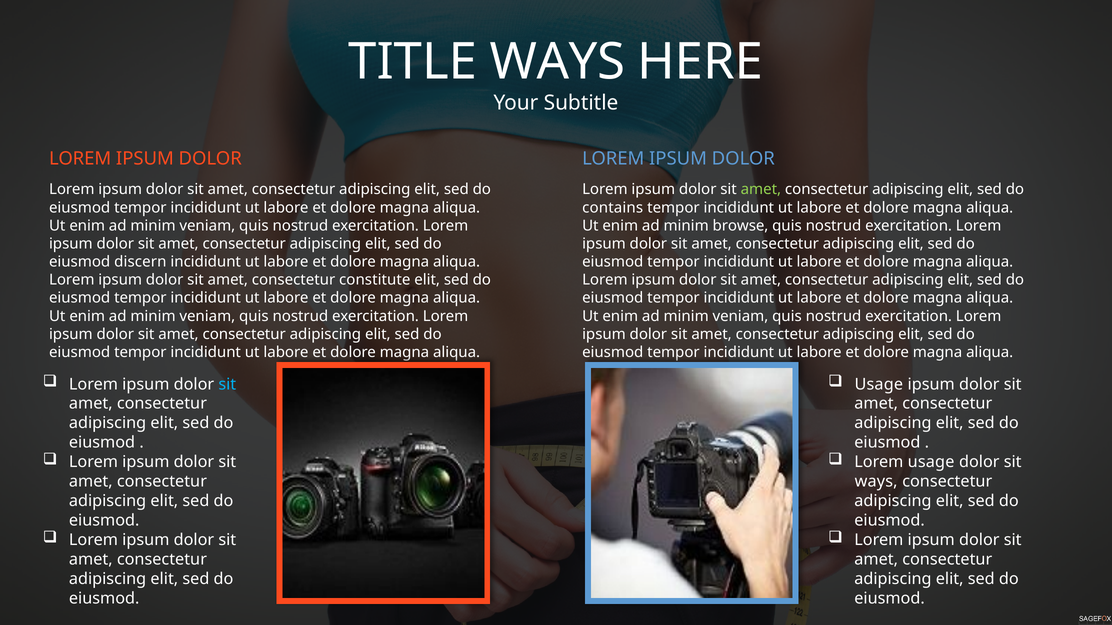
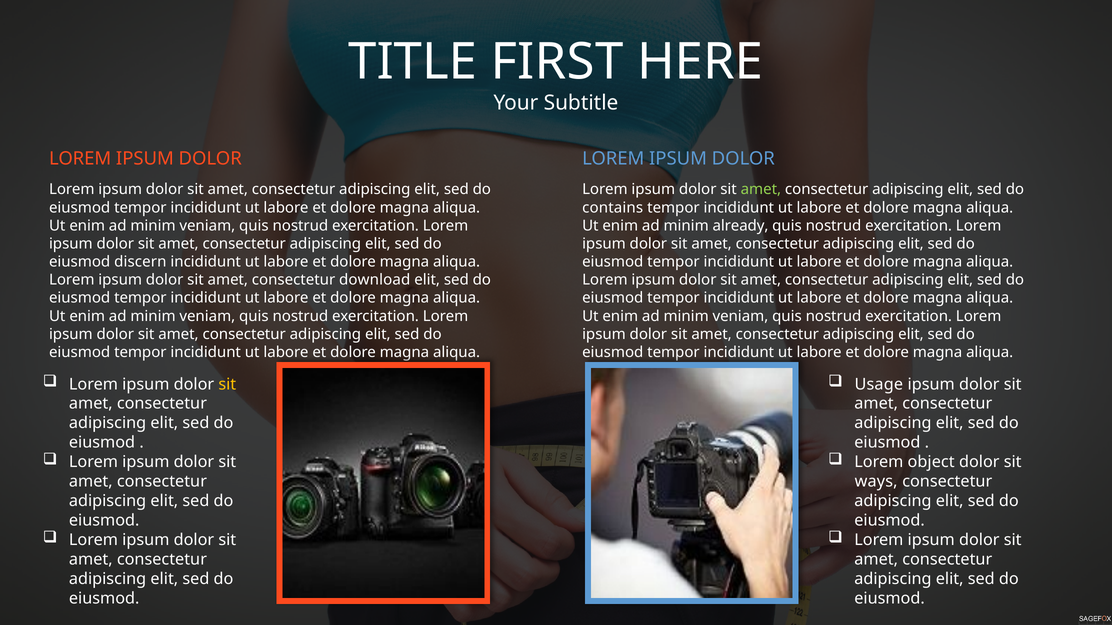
TITLE WAYS: WAYS -> FIRST (557, 62)
browse: browse -> already (740, 226)
constitute: constitute -> download (375, 280)
sit colour: light blue -> yellow (227, 384)
Lorem usage: usage -> object (931, 462)
